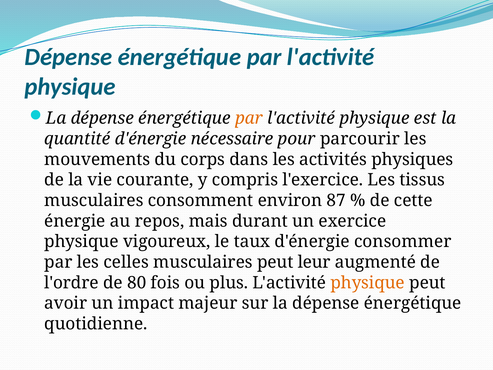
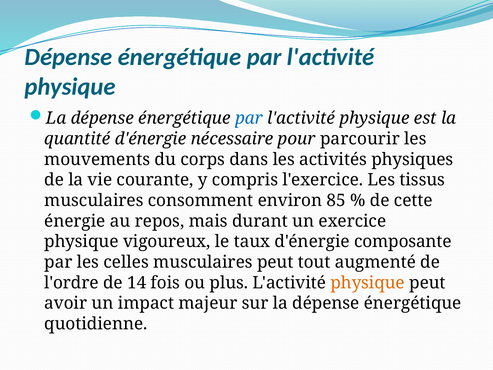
par colour: orange -> blue (249, 118)
87: 87 -> 85 (336, 200)
consommer: consommer -> composante (403, 241)
leur: leur -> tout (314, 262)
80: 80 -> 14 (137, 283)
